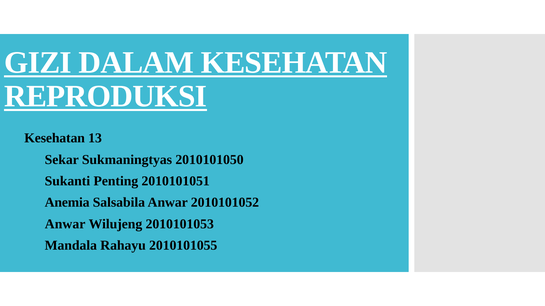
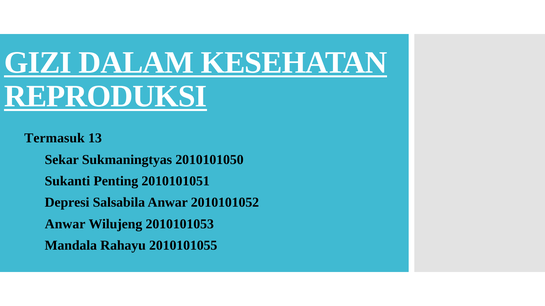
Kesehatan: Kesehatan -> Termasuk (55, 138)
Anemia: Anemia -> Depresi (67, 203)
